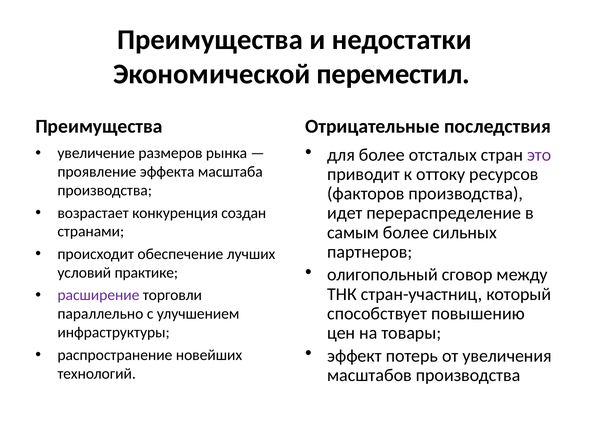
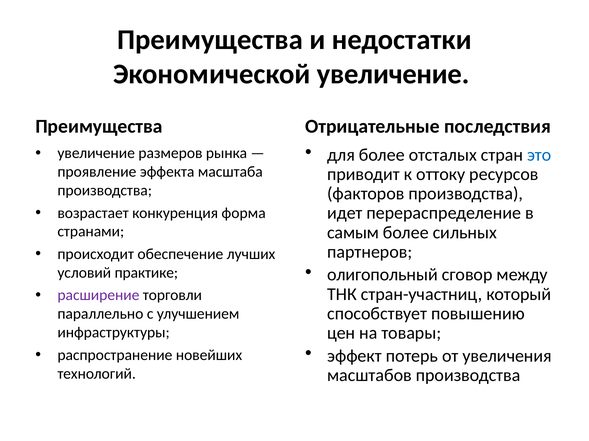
Экономической переместил: переместил -> увеличение (393, 74)
это colour: purple -> blue (539, 155)
создан: создан -> форма (244, 213)
